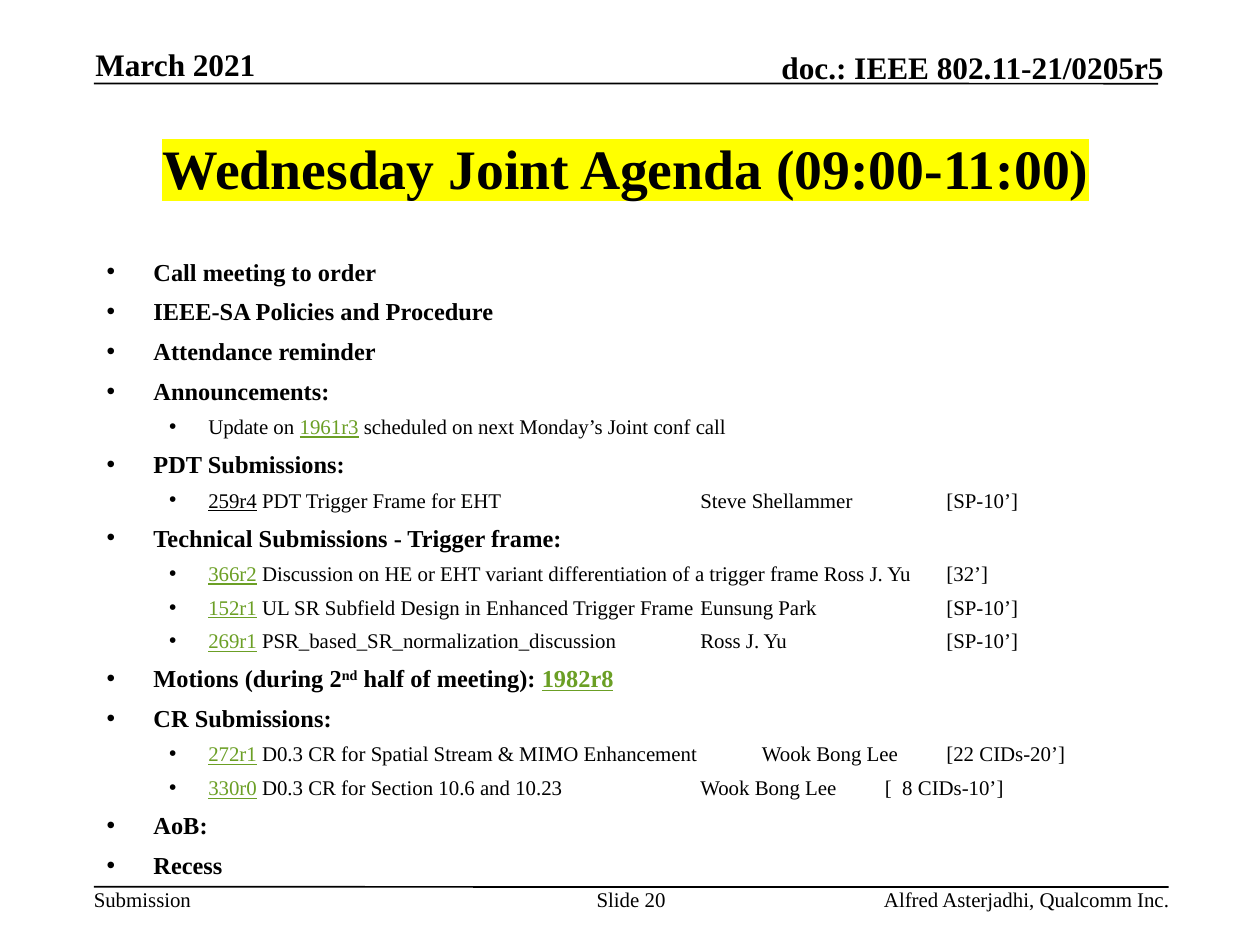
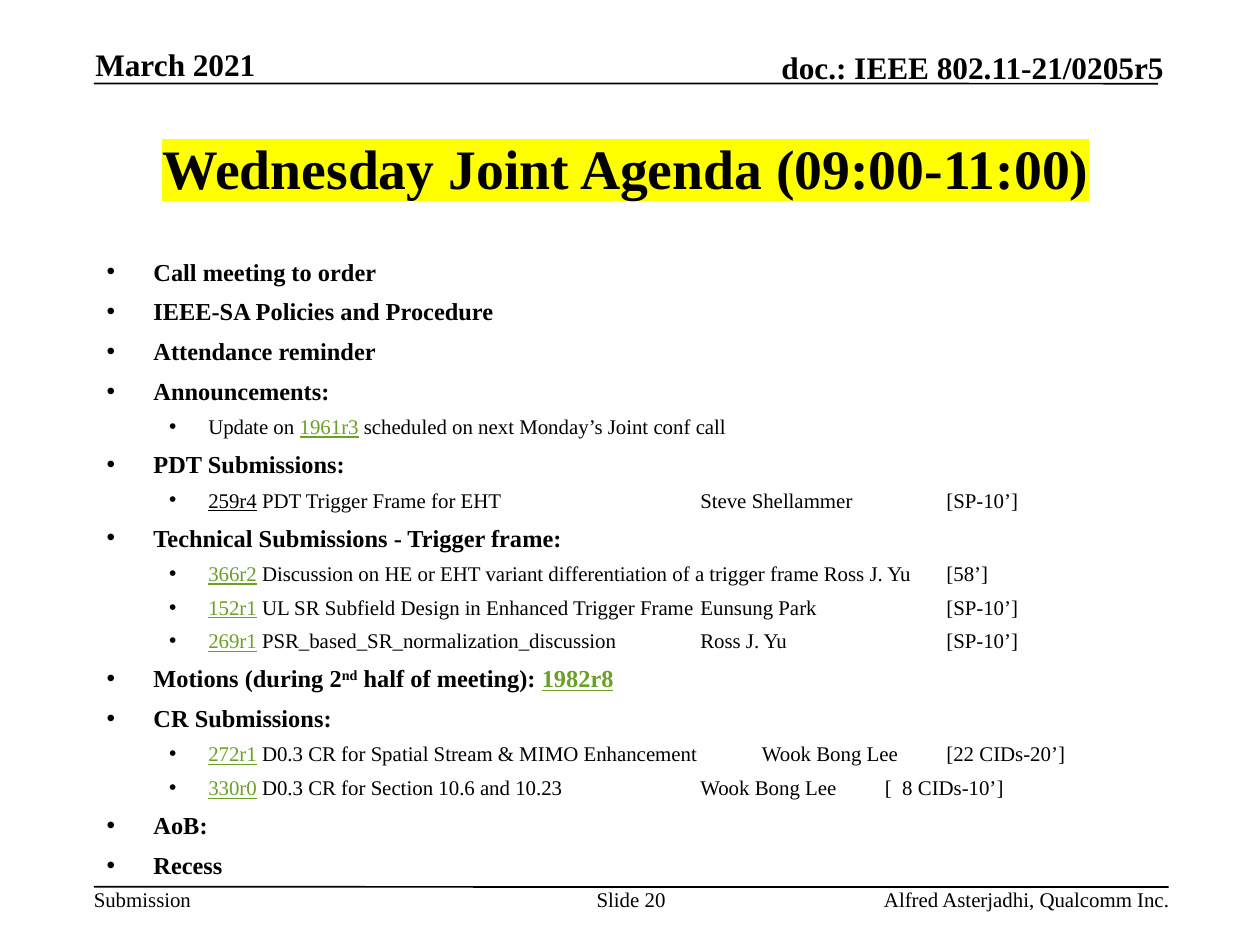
32: 32 -> 58 (967, 575)
